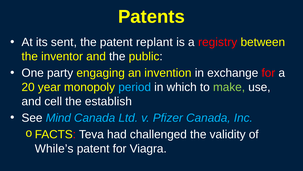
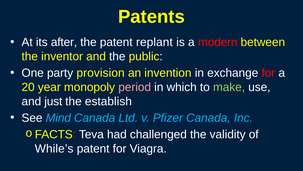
sent: sent -> after (64, 42)
registry: registry -> modern (218, 42)
engaging: engaging -> provision (101, 73)
period colour: light blue -> pink (135, 87)
cell: cell -> just (53, 101)
